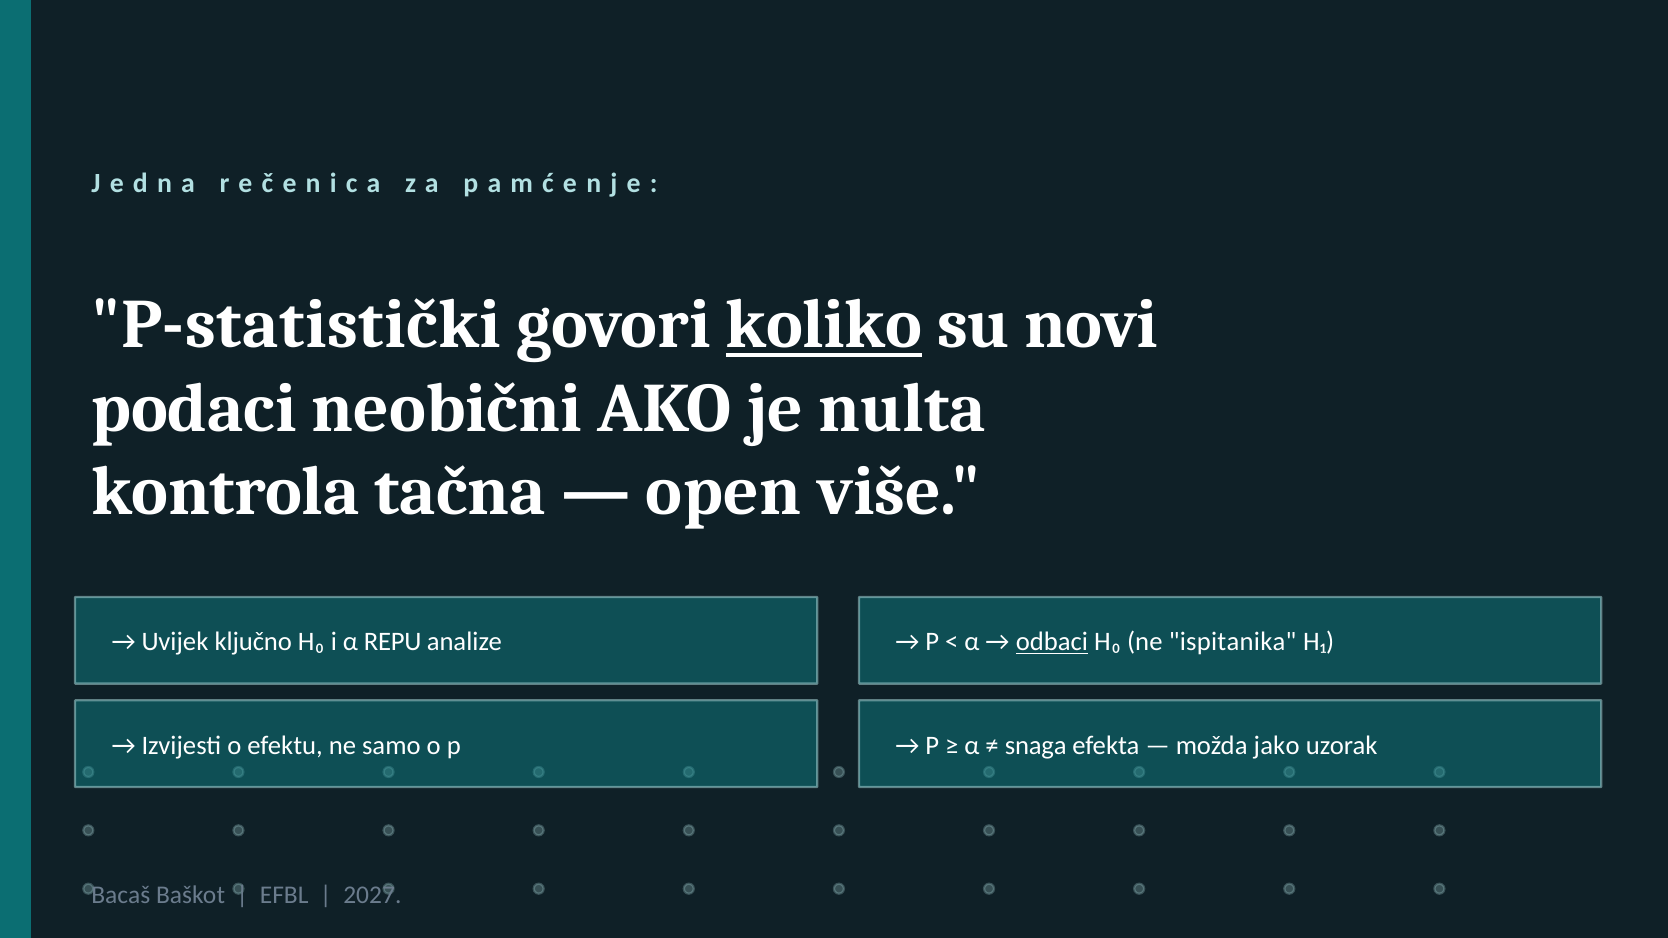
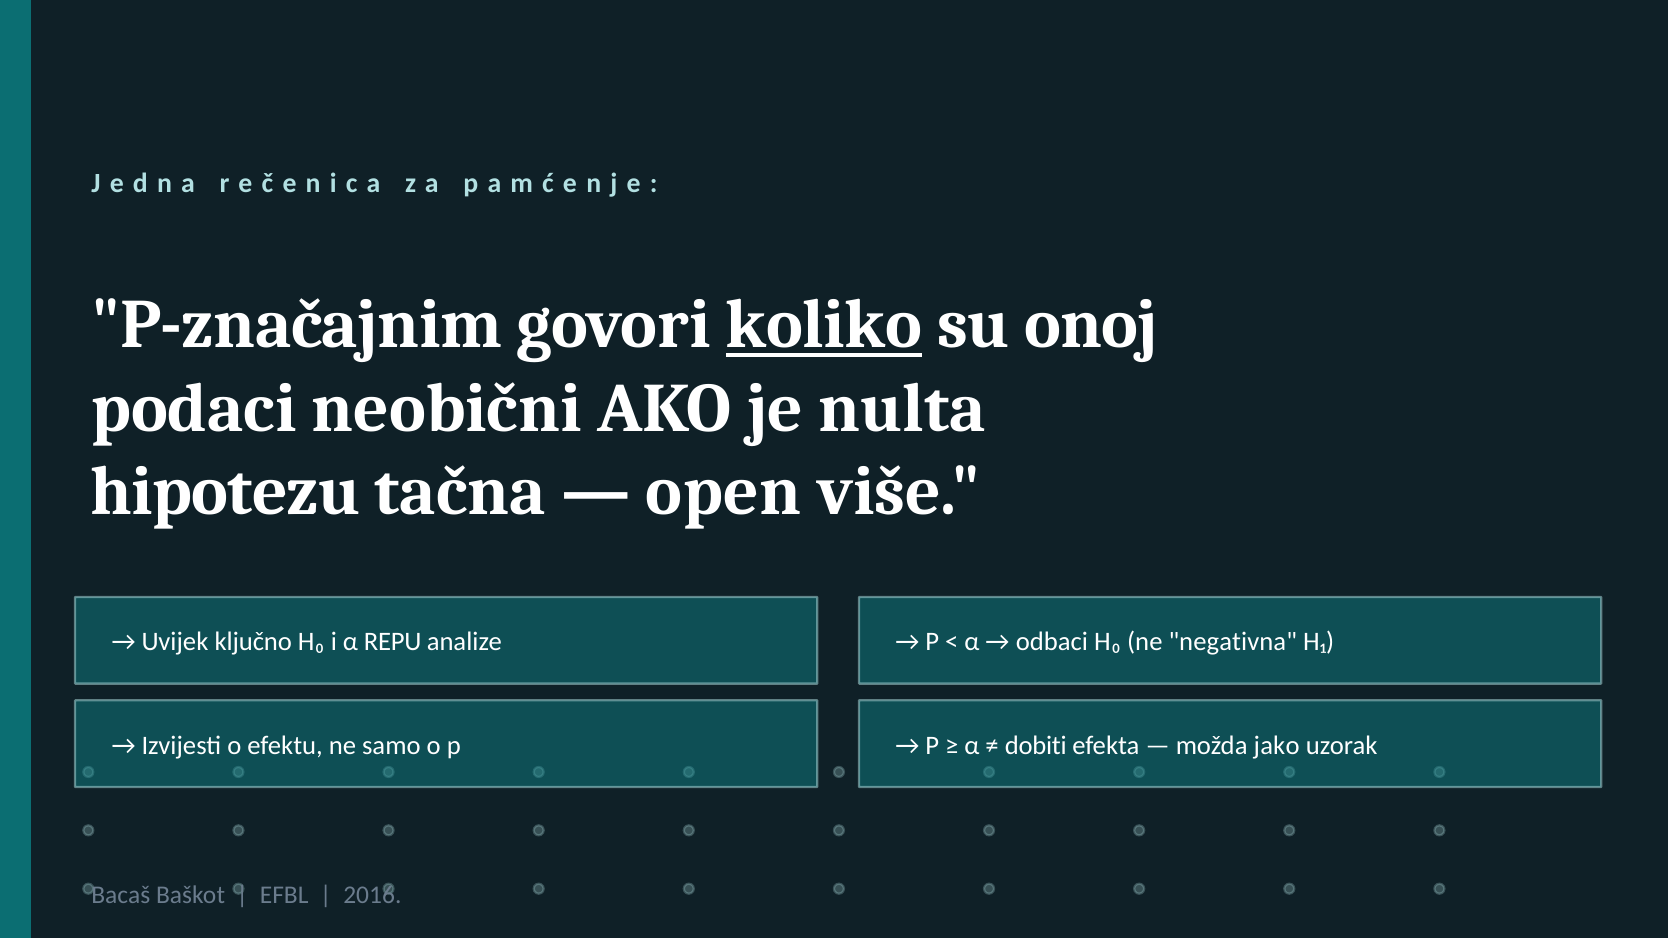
P-statistički: P-statistički -> P-značajnim (297, 325)
novi: novi -> onoj (1091, 325)
kontrola: kontrola -> hipotezu (226, 492)
odbaci underline: present -> none (1052, 642)
ispitanika: ispitanika -> negativna (1233, 642)
snaga: snaga -> dobiti (1036, 746)
2027: 2027 -> 2016 (372, 896)
